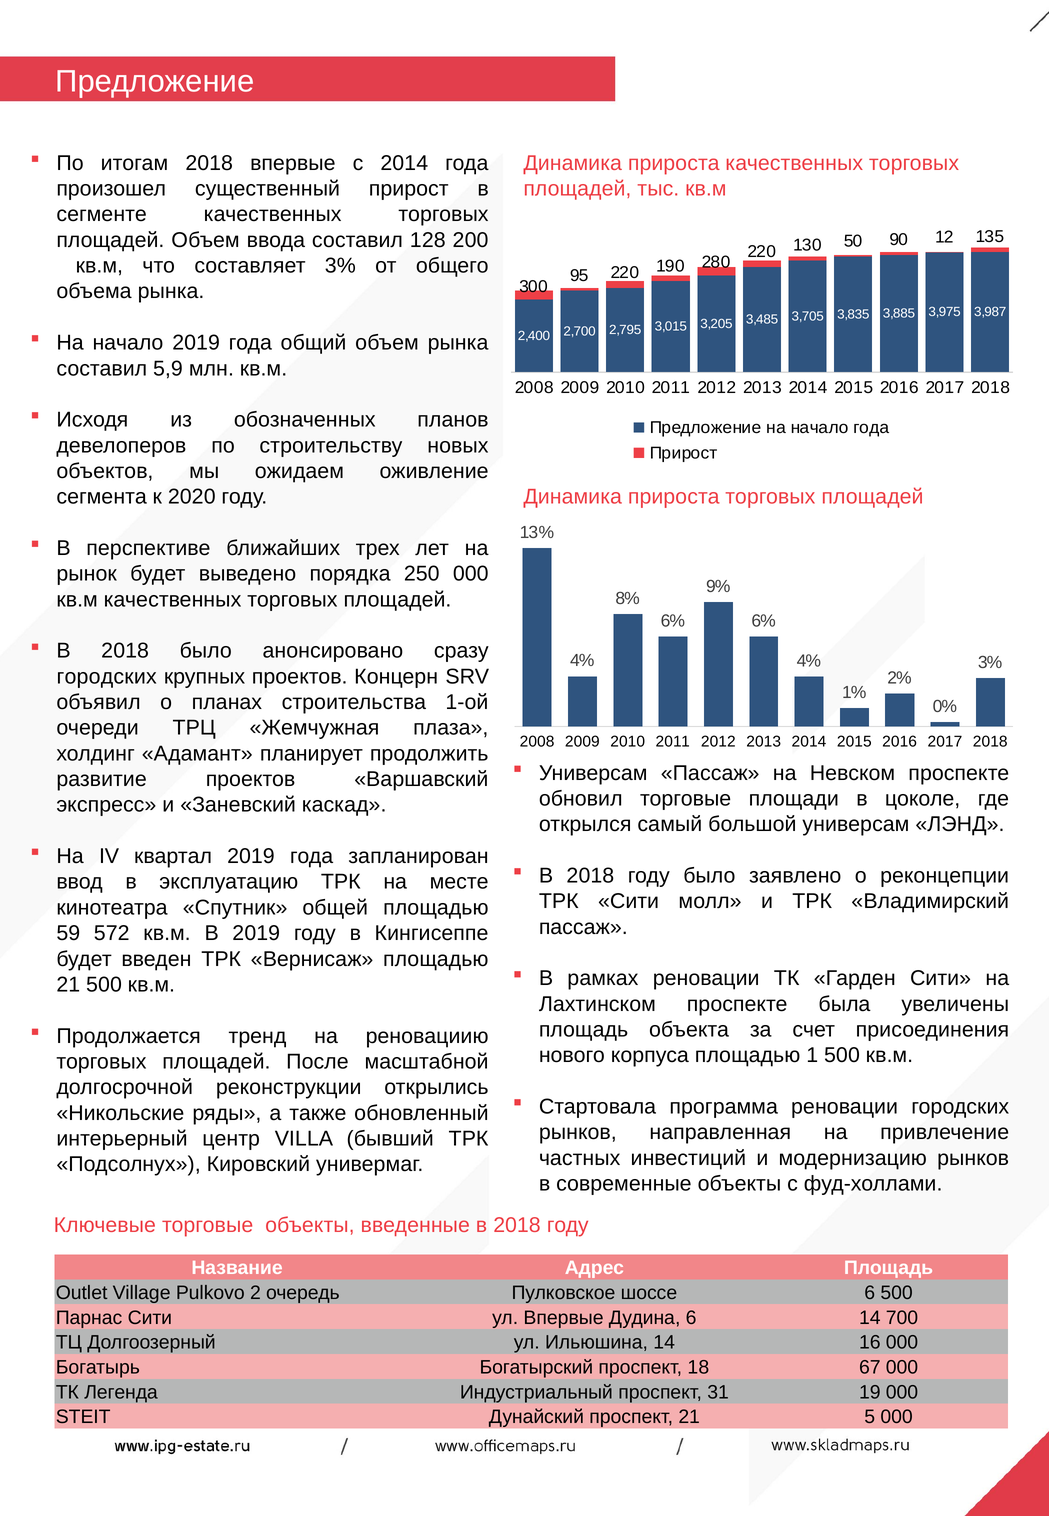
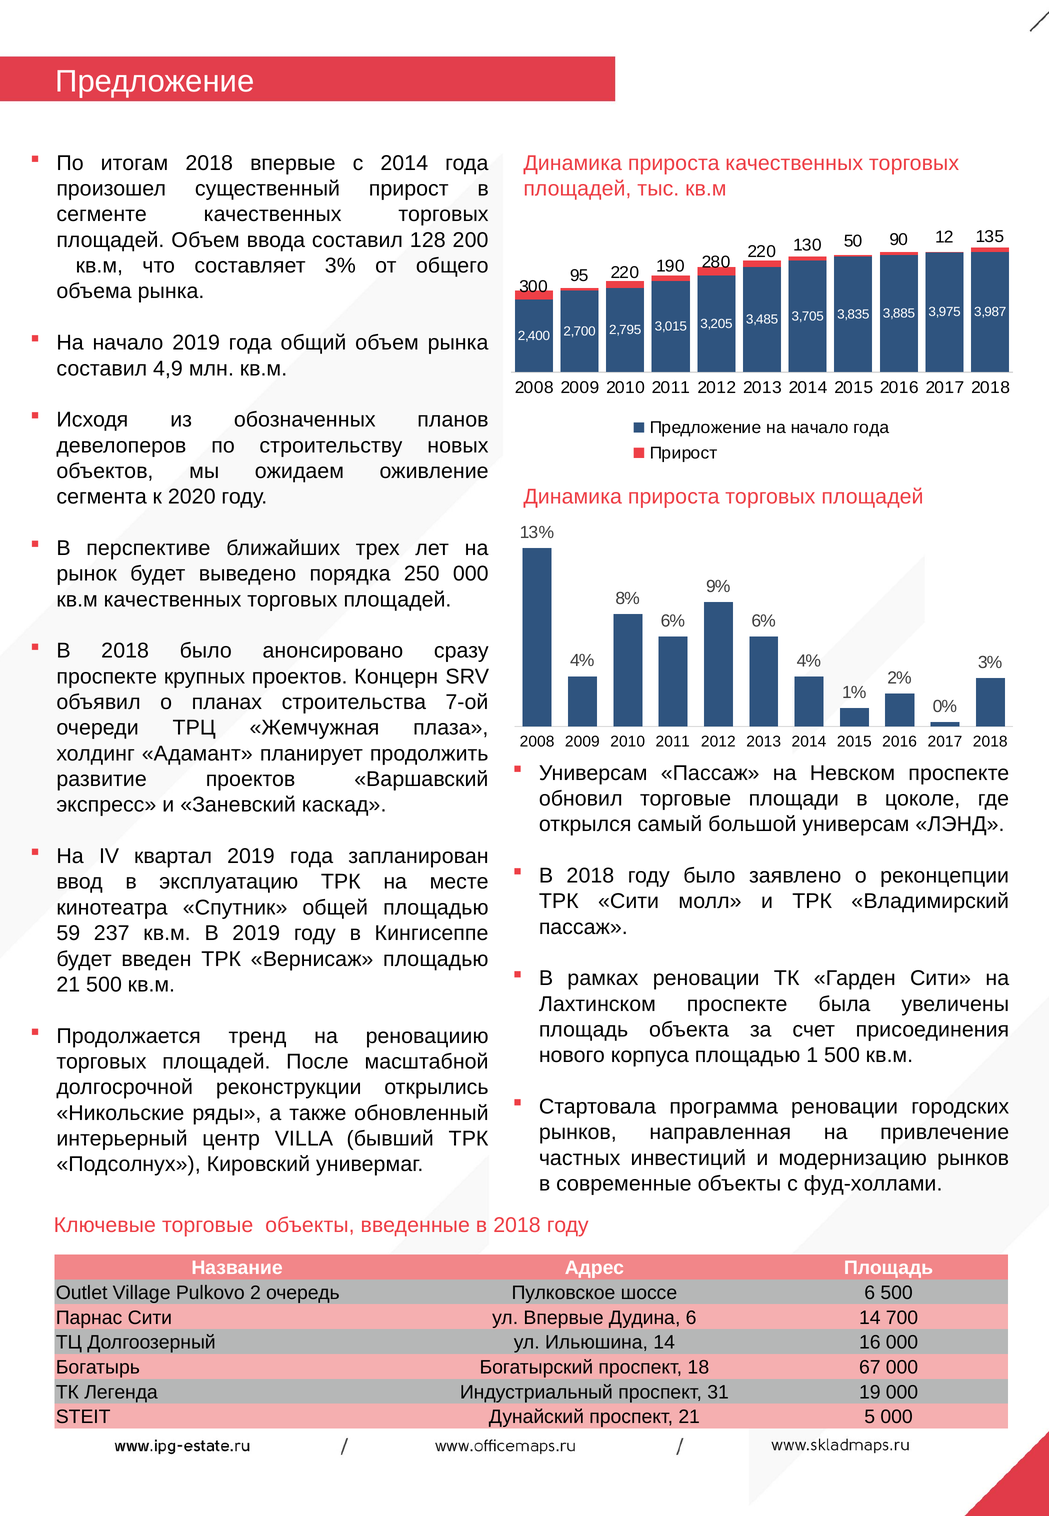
5,9: 5,9 -> 4,9 (168, 368)
городских: городских -> проспекте (107, 676)
1-ой: 1-ой -> 7-ой (467, 702)
572: 572 -> 237 (112, 933)
